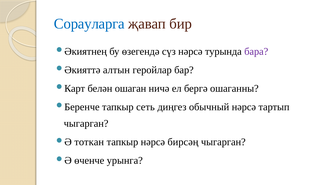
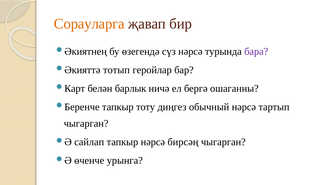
Сорауларга colour: blue -> orange (89, 24)
алтын: алтын -> тотып (116, 70)
ошаган: ошаган -> барлык (131, 88)
сеть: сеть -> тоту (146, 107)
тоткан: тоткан -> сайлап (89, 142)
